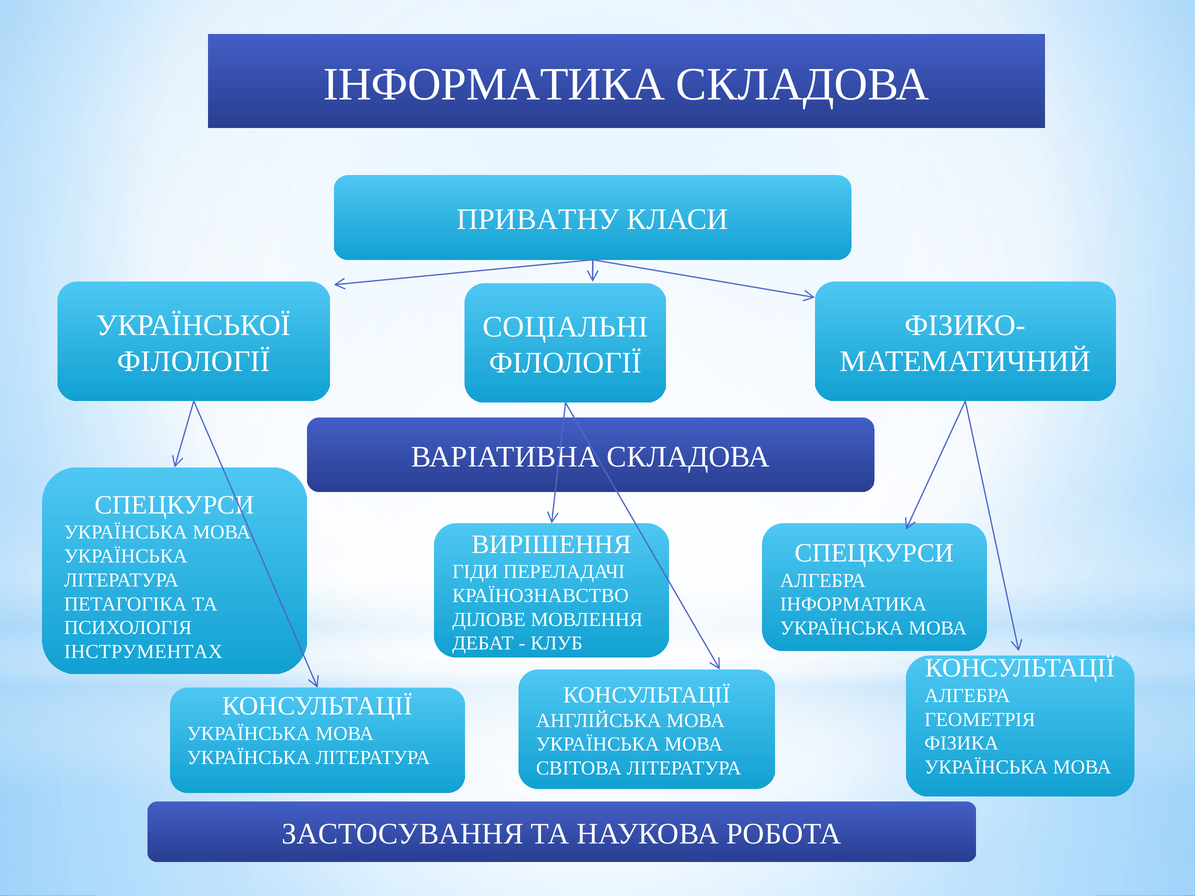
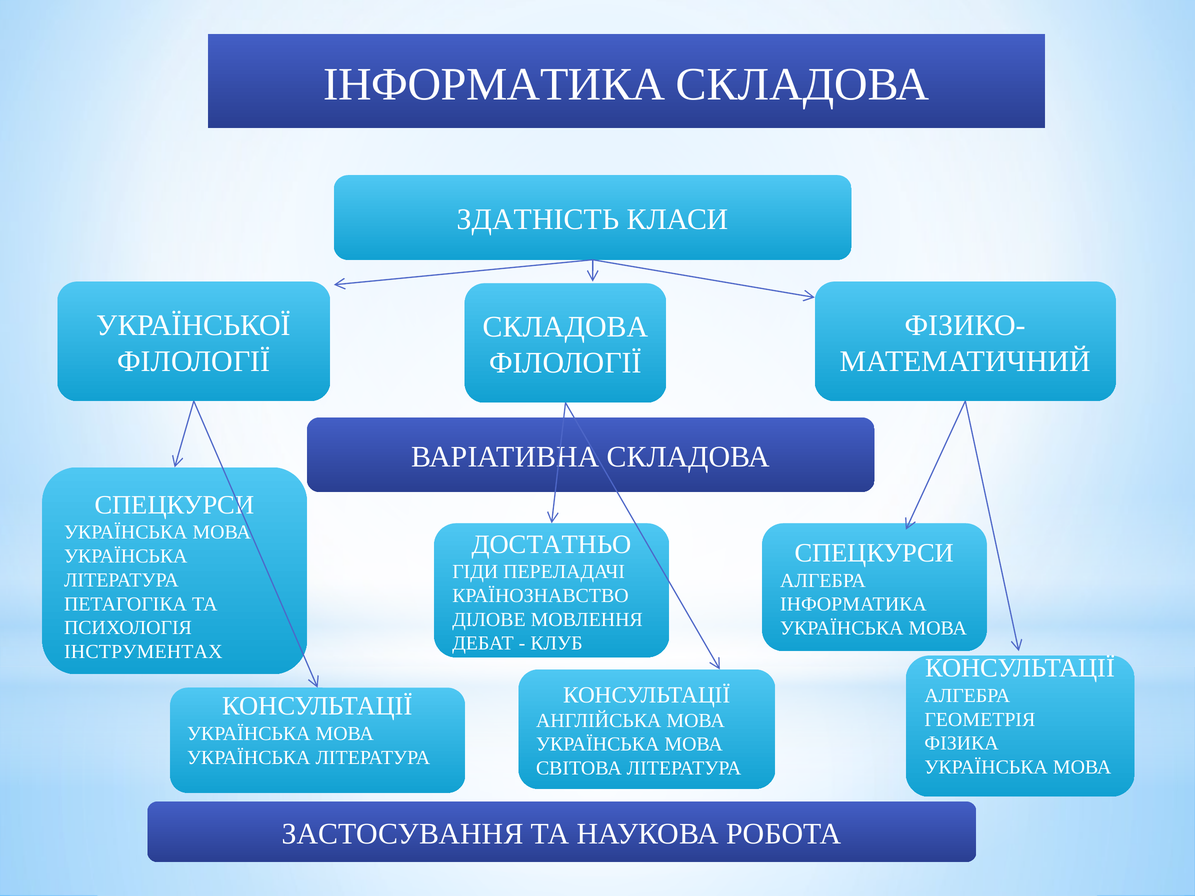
ПРИВАТНУ: ПРИВАТНУ -> ЗДАТНІСТЬ (538, 220)
СОЦІАЛЬНІ: СОЦІАЛЬНІ -> СКЛАДОВА (565, 327)
ВИРІШЕННЯ: ВИРІШЕННЯ -> ДОСТАТНЬО (552, 544)
